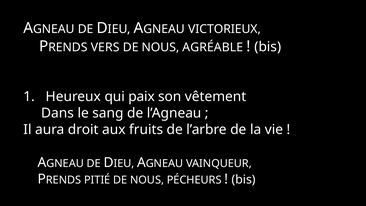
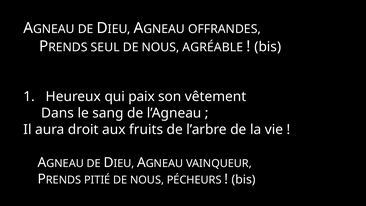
VICTORIEUX: VICTORIEUX -> OFFRANDES (224, 29)
VERS: VERS -> SEUL (105, 47)
